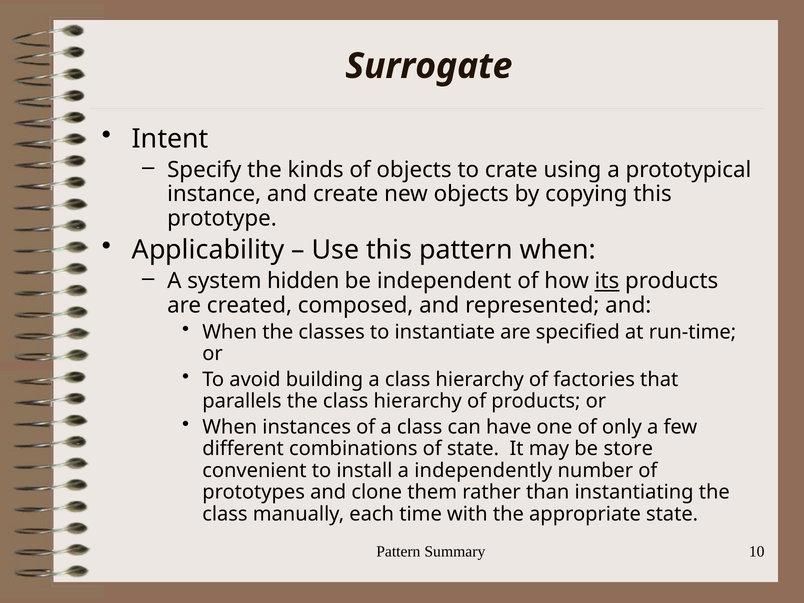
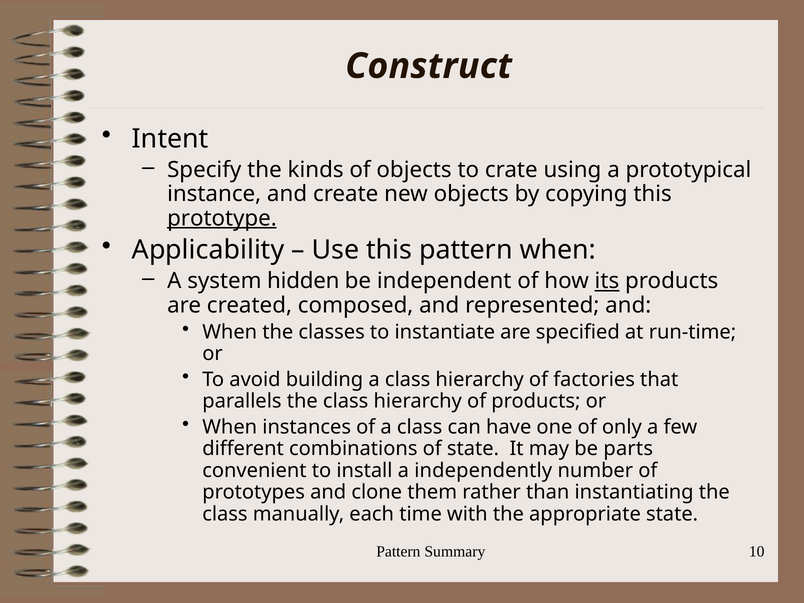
Surrogate: Surrogate -> Construct (429, 66)
prototype underline: none -> present (222, 218)
store: store -> parts (628, 449)
